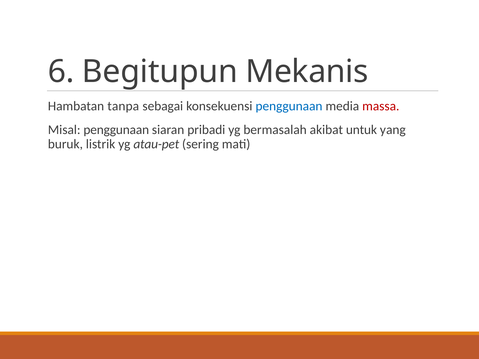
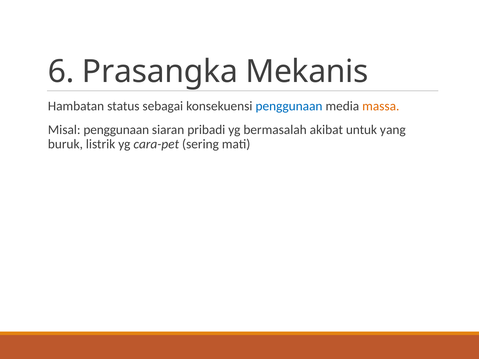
Begitupun: Begitupun -> Prasangka (160, 72)
tanpa: tanpa -> status (123, 106)
massa colour: red -> orange (381, 106)
atau-pet: atau-pet -> cara-pet (156, 144)
